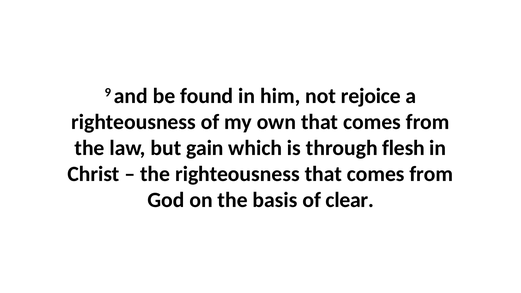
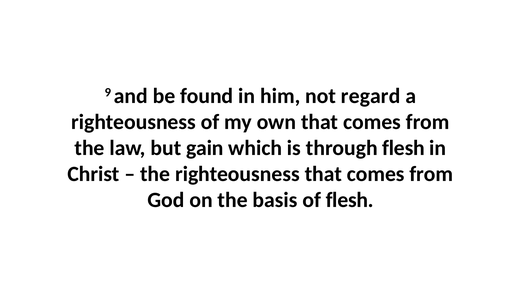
rejoice: rejoice -> regard (371, 96)
of clear: clear -> flesh (350, 200)
